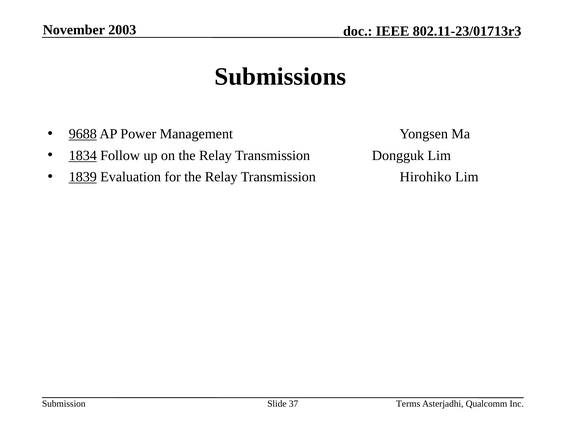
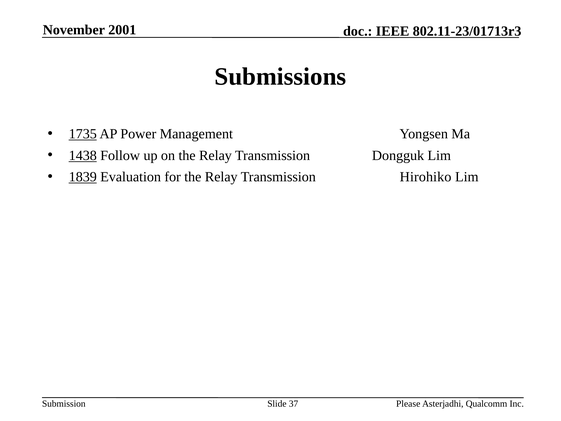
2003: 2003 -> 2001 (122, 30)
9688: 9688 -> 1735 (83, 134)
1834: 1834 -> 1438 (83, 155)
Terms: Terms -> Please (408, 404)
